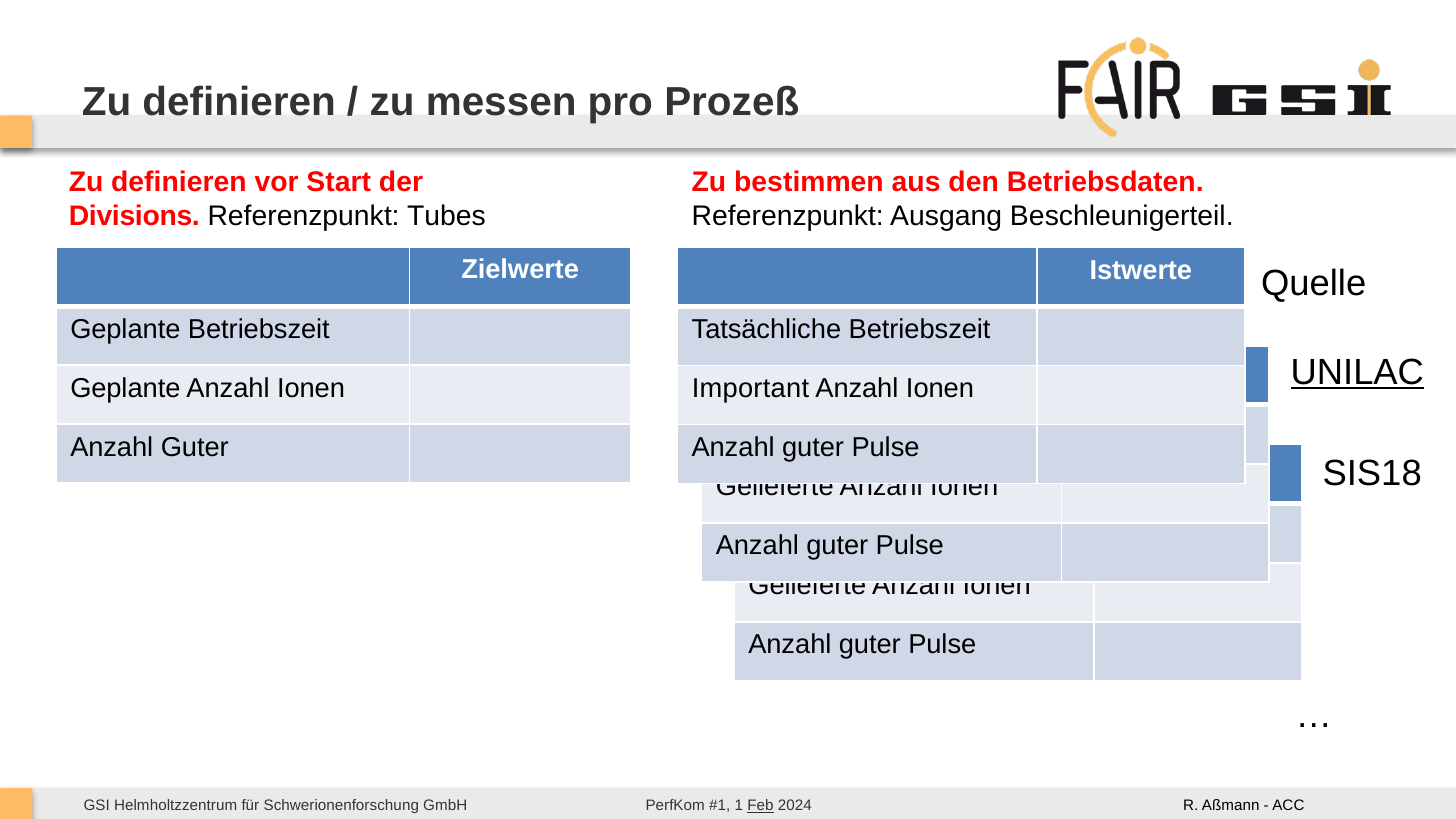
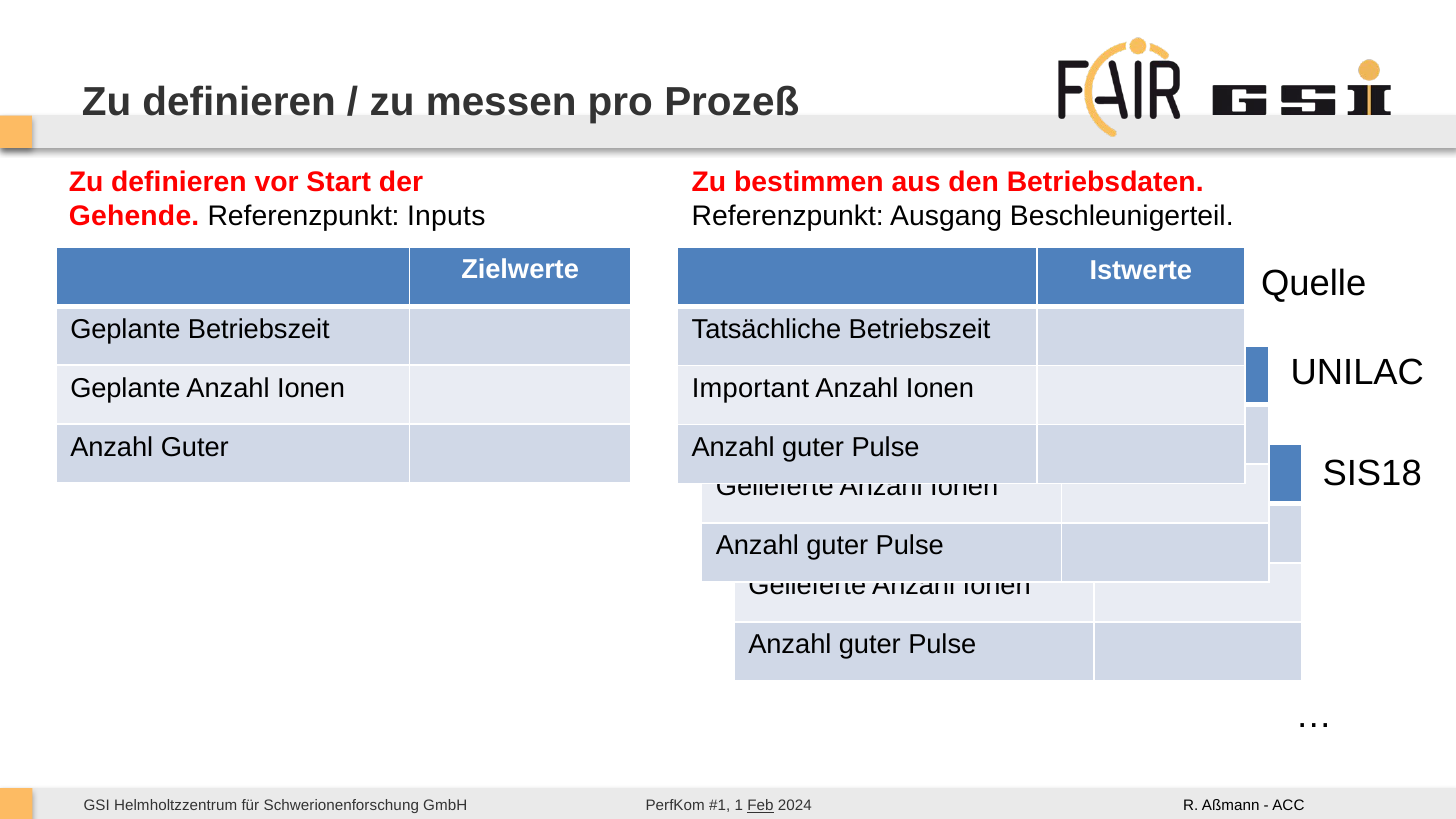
Divisions: Divisions -> Gehende (134, 216)
Tubes: Tubes -> Inputs (446, 216)
UNILAC underline: present -> none (1357, 372)
